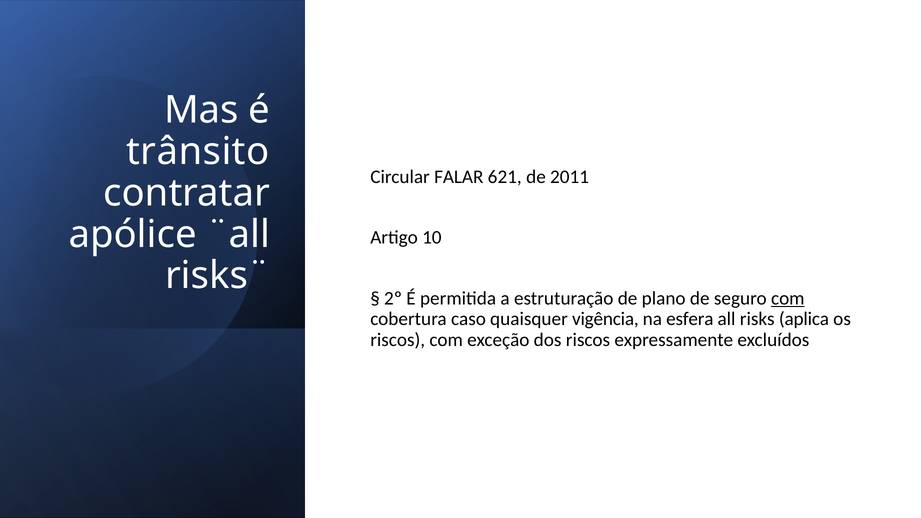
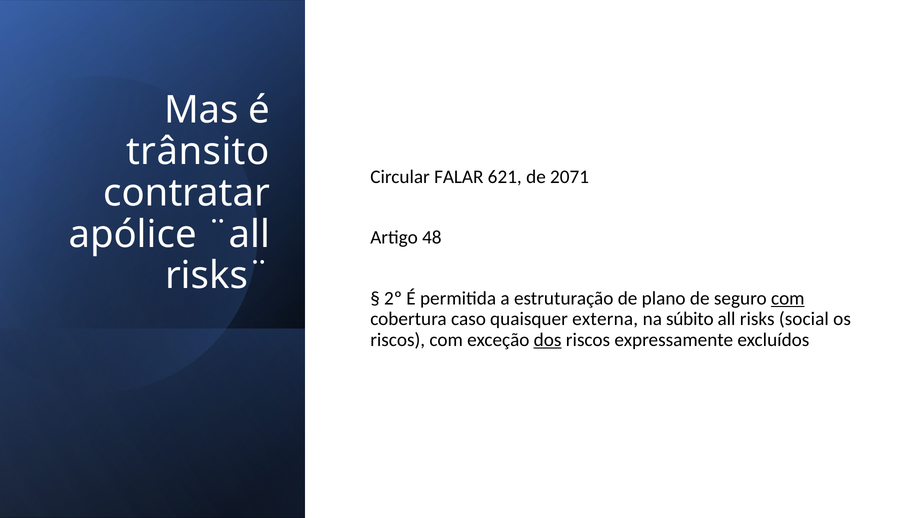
2011: 2011 -> 2071 (570, 177)
10: 10 -> 48 (432, 238)
vigência: vigência -> externa (605, 319)
esfera: esfera -> súbito (690, 319)
aplica: aplica -> social (804, 319)
dos underline: none -> present (548, 340)
